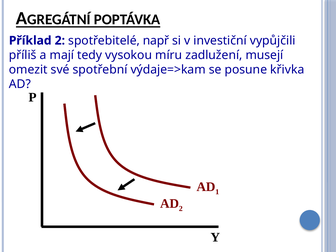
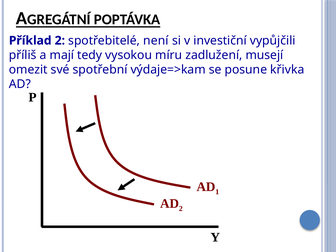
např: např -> není (156, 41)
